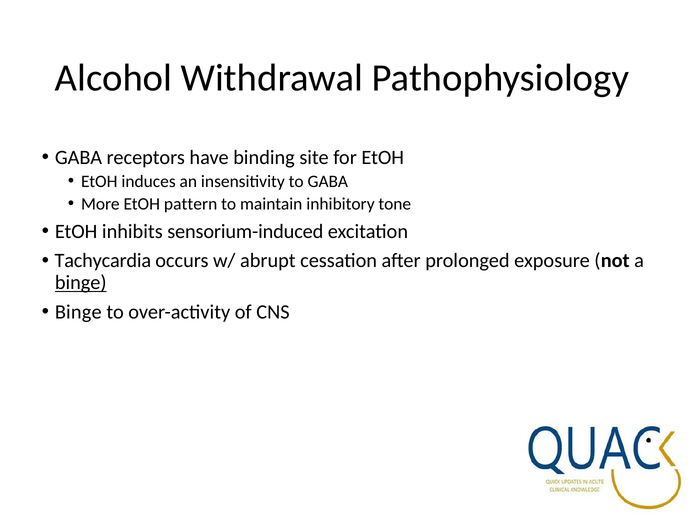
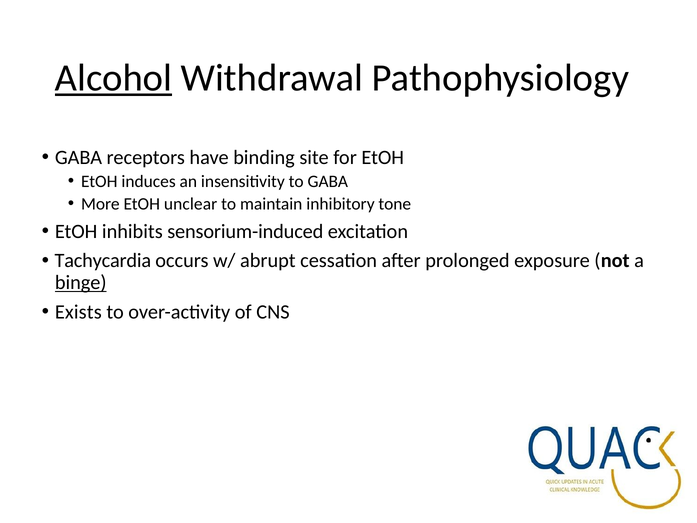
Alcohol underline: none -> present (113, 78)
pattern: pattern -> unclear (191, 204)
Binge: Binge -> Exists (78, 312)
